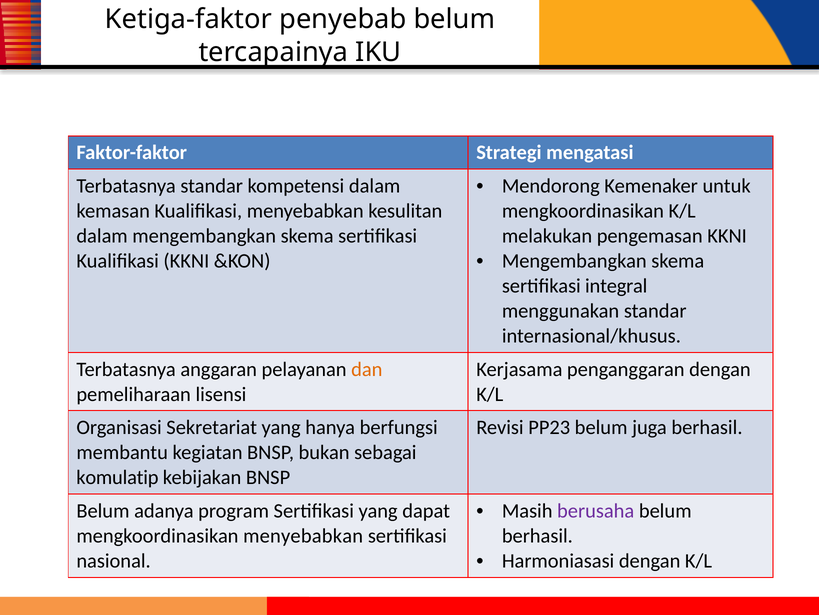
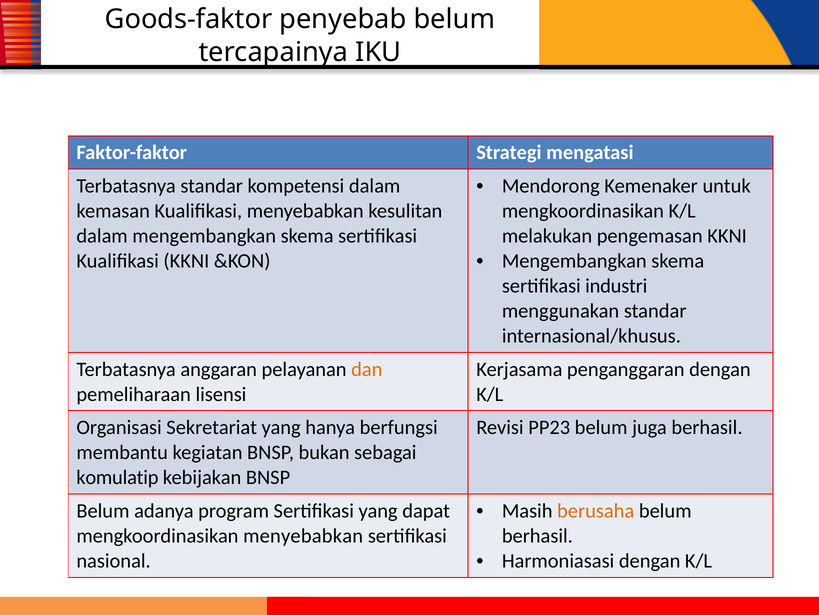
Ketiga-faktor: Ketiga-faktor -> Goods-faktor (189, 19)
integral: integral -> industri (616, 286)
berusaha colour: purple -> orange (596, 510)
